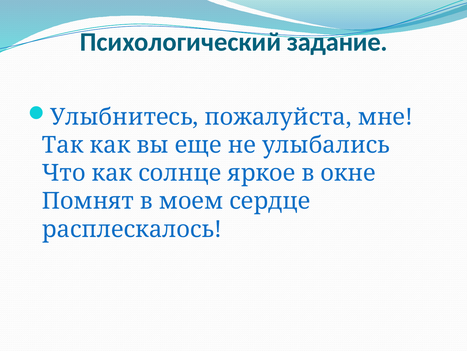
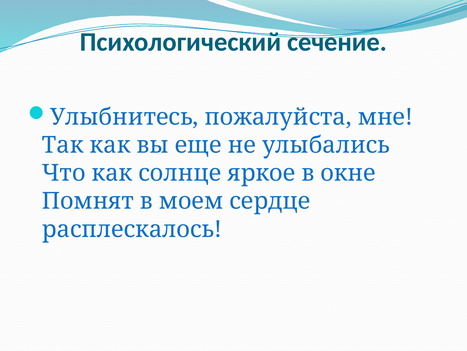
задание: задание -> сечение (337, 42)
